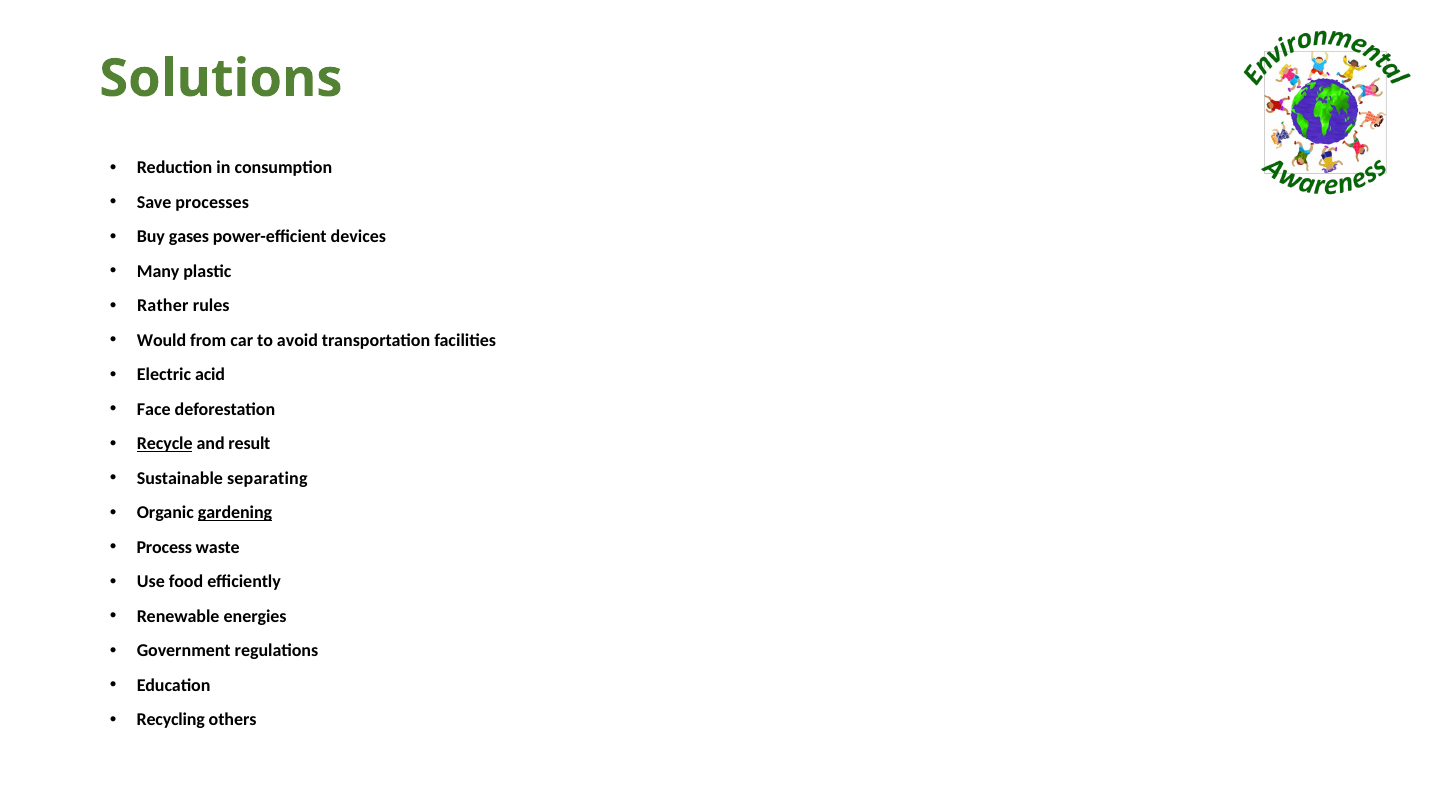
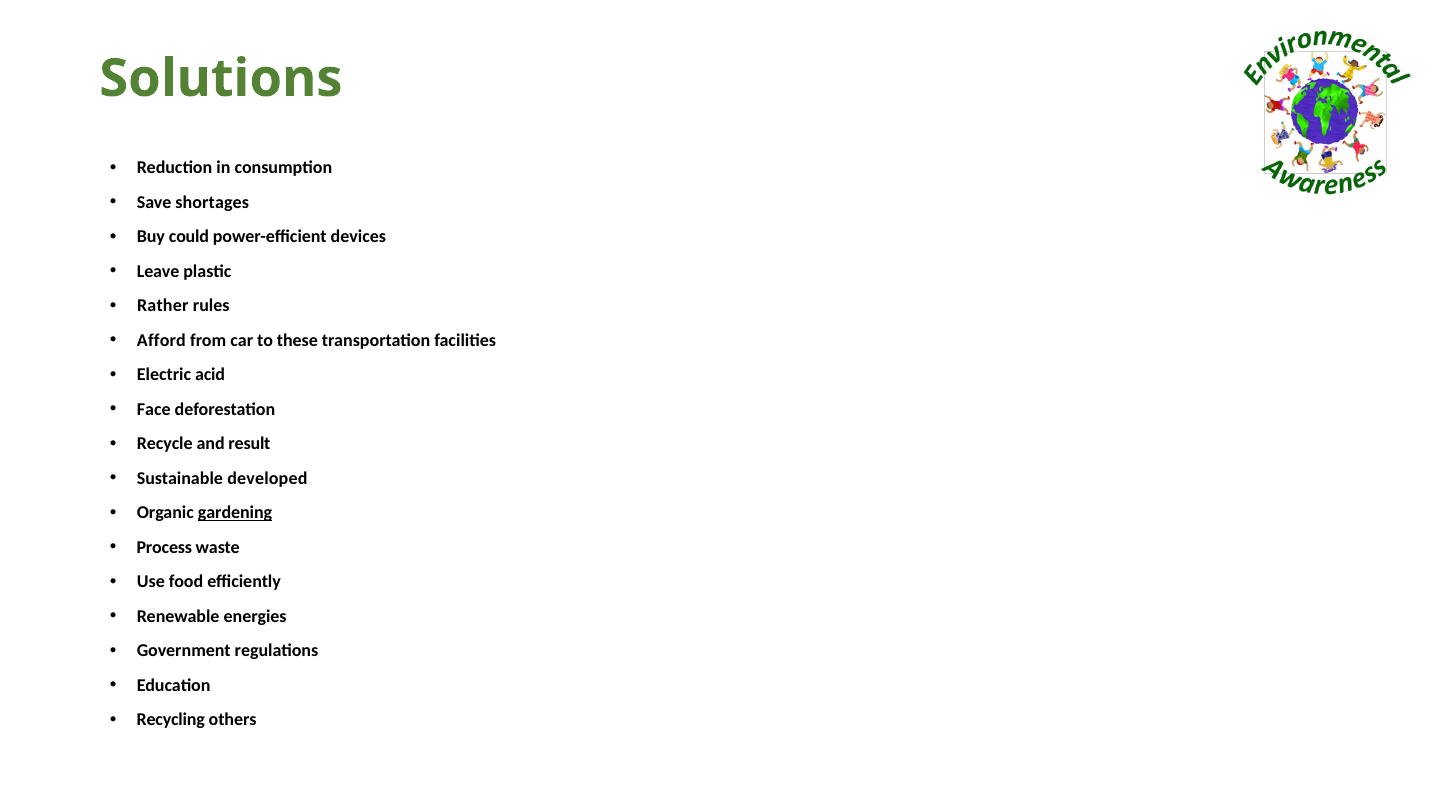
processes: processes -> shortages (212, 202)
gases: gases -> could (189, 237)
Many: Many -> Leave (158, 271)
Would: Would -> Afford (161, 340)
avoid: avoid -> these (297, 340)
Recycle underline: present -> none (165, 444)
separating: separating -> developed (267, 478)
